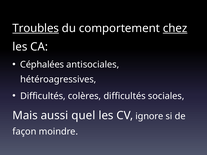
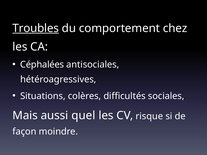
chez underline: present -> none (175, 28)
Difficultés: Difficultés -> Situations (43, 96)
ignore: ignore -> risque (149, 116)
